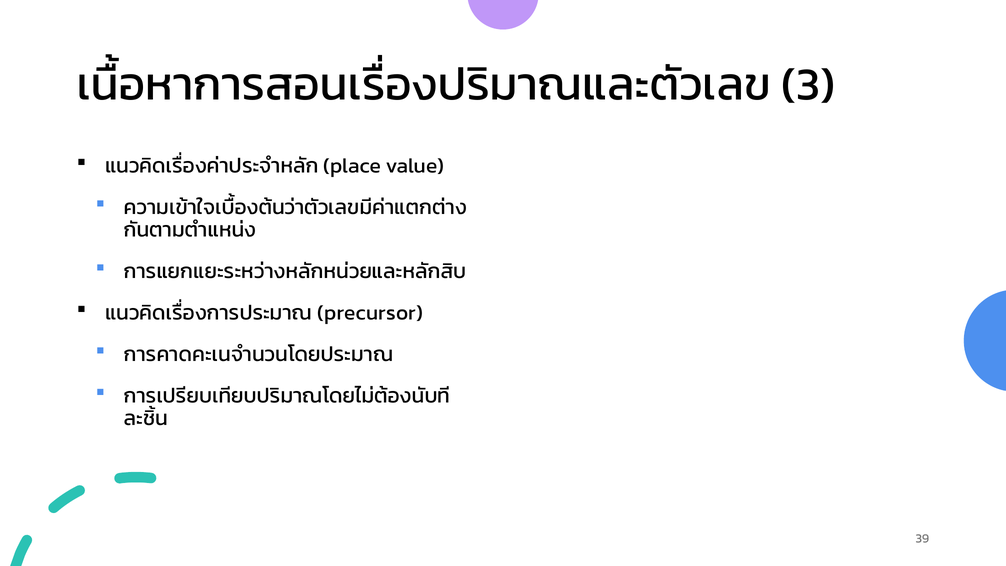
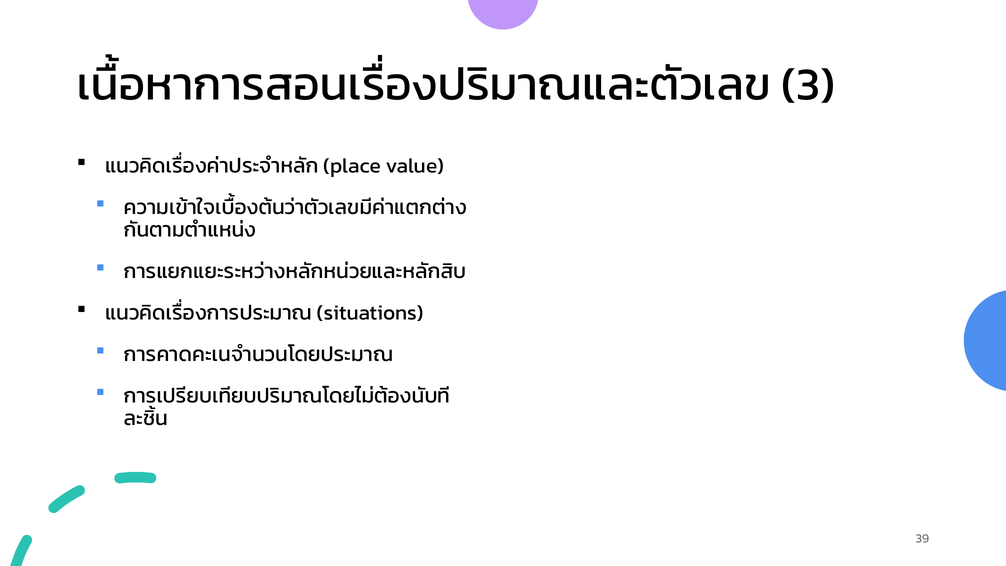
precursor: precursor -> situations (370, 313)
